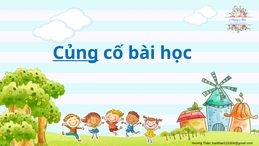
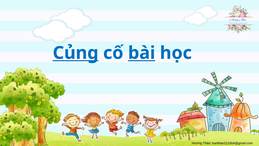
bài underline: none -> present (142, 53)
